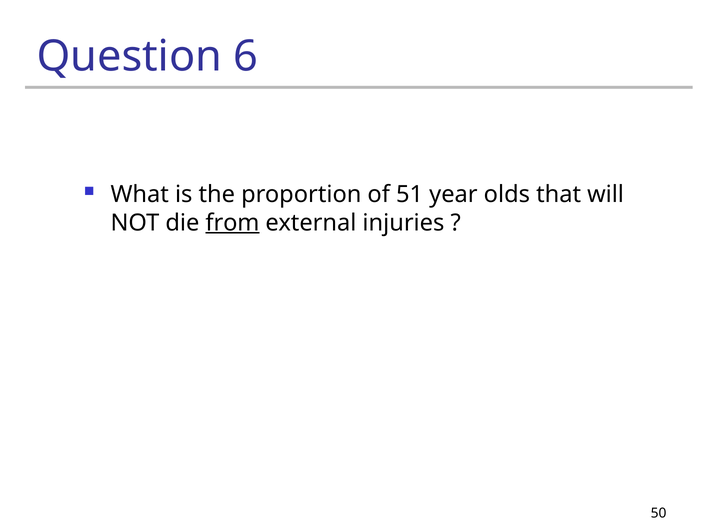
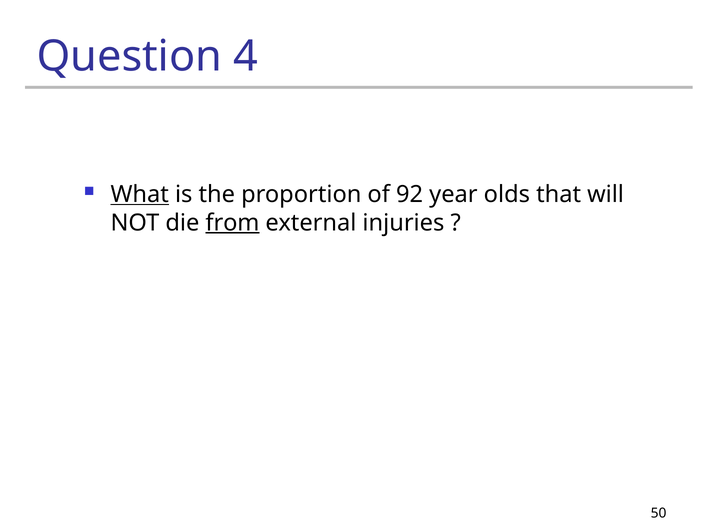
6: 6 -> 4 (246, 56)
What underline: none -> present (140, 194)
51: 51 -> 92 (410, 194)
